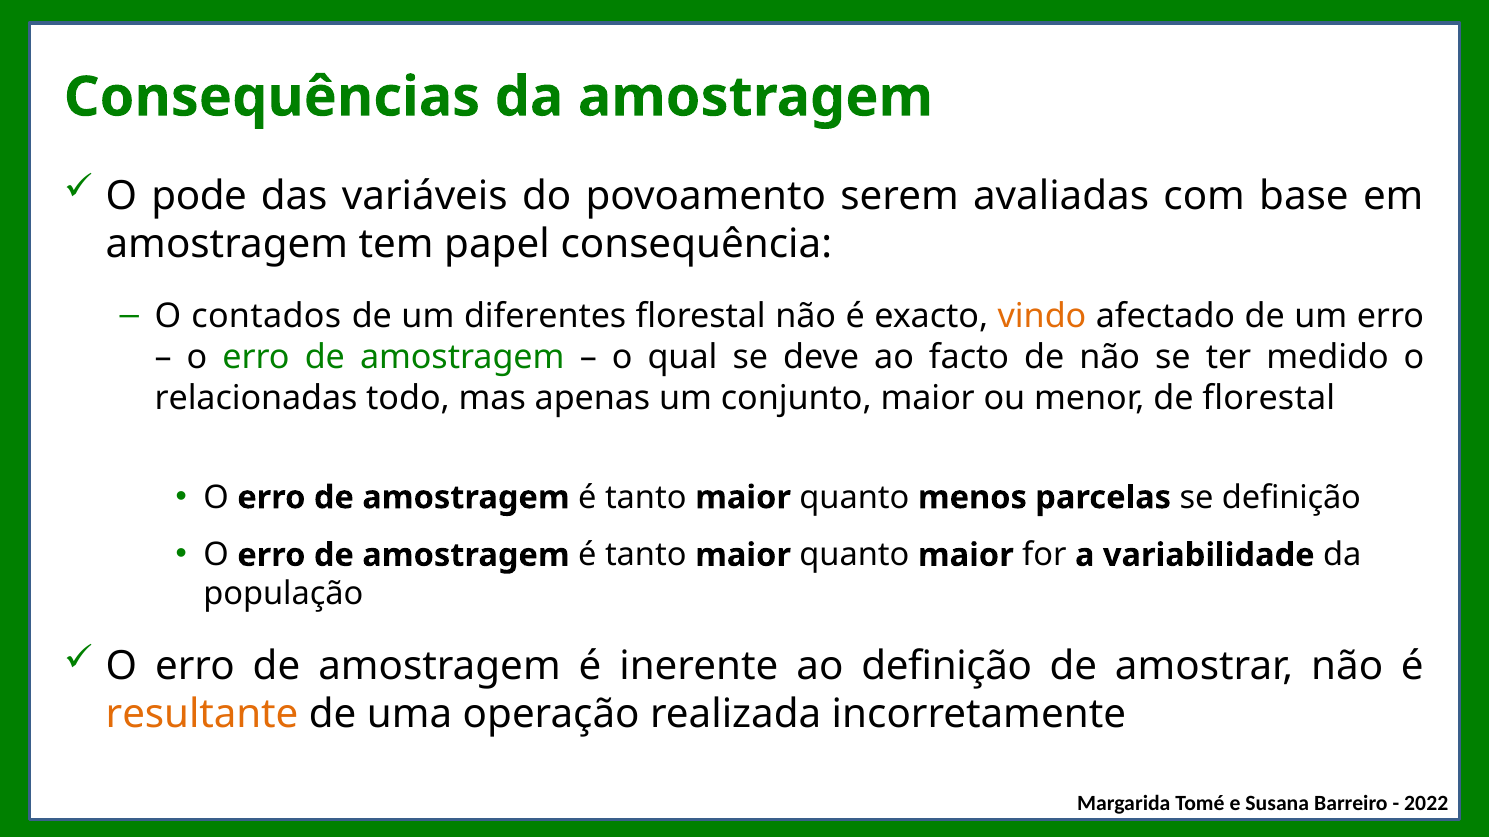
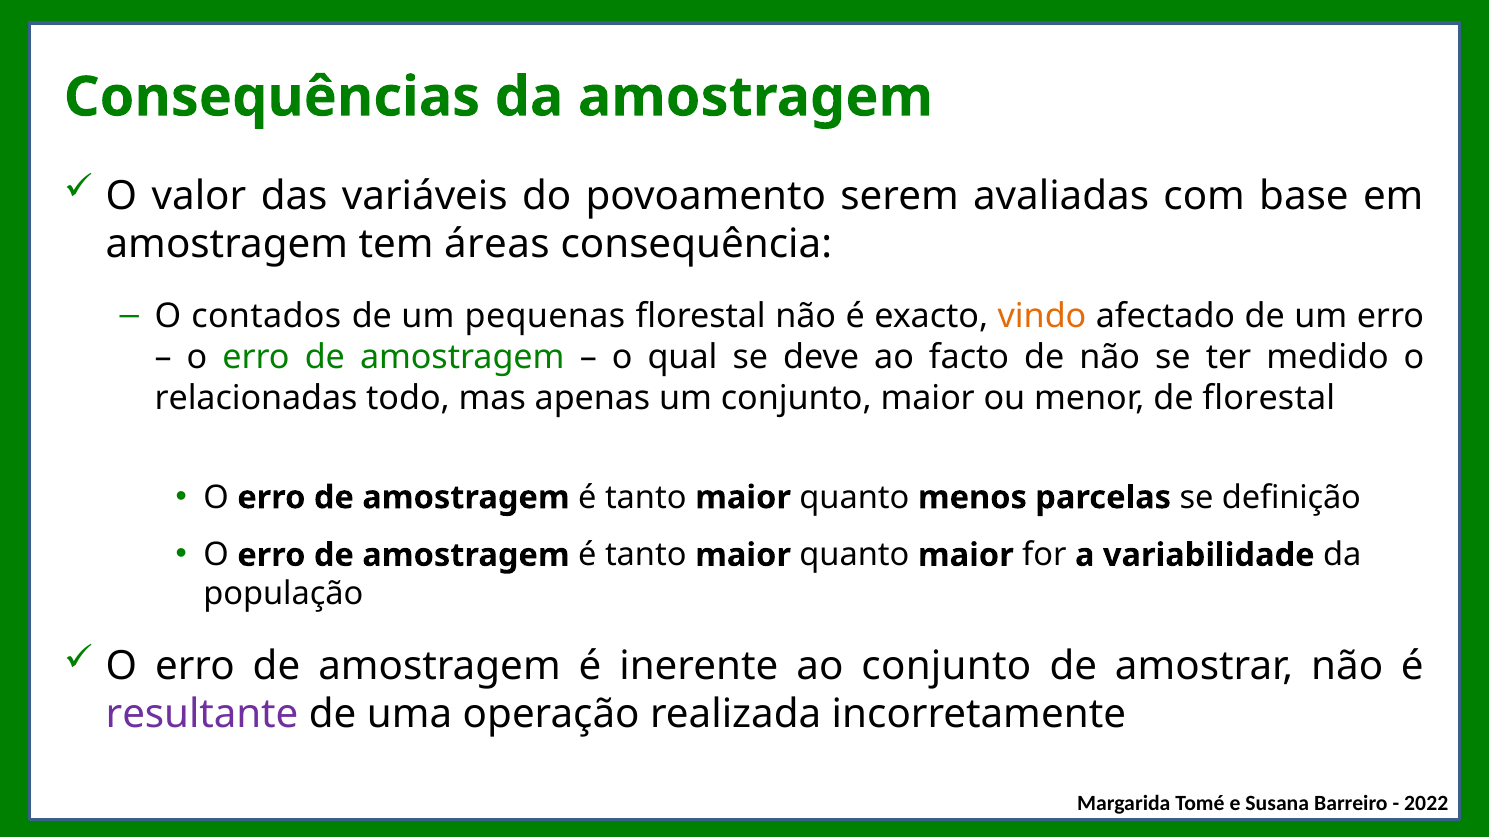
pode: pode -> valor (199, 196)
papel: papel -> áreas (497, 244)
diferentes: diferentes -> pequenas (545, 317)
ao definição: definição -> conjunto (946, 667)
resultante colour: orange -> purple (202, 715)
